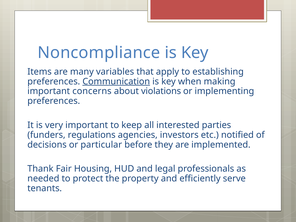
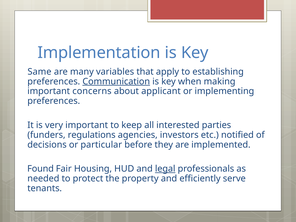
Noncompliance: Noncompliance -> Implementation (99, 53)
Items: Items -> Same (39, 72)
violations: violations -> applicant (161, 91)
Thank: Thank -> Found (41, 169)
legal underline: none -> present (165, 169)
